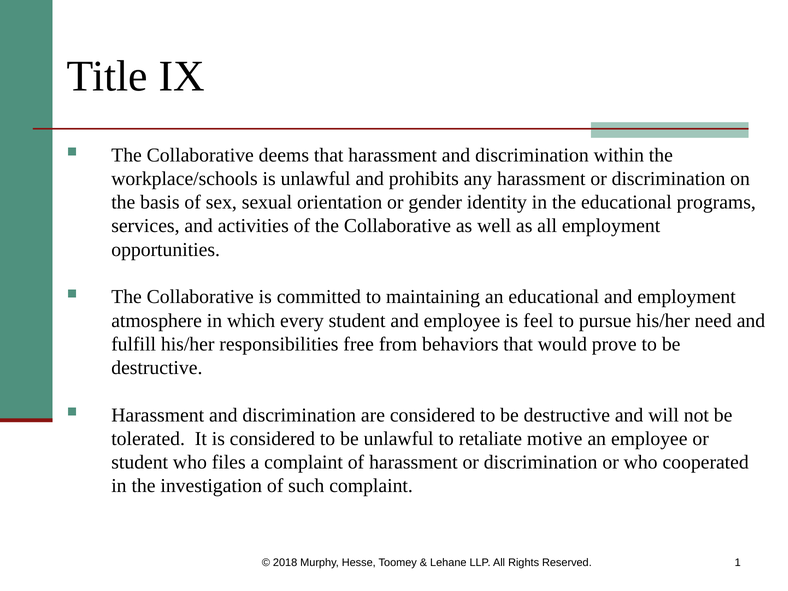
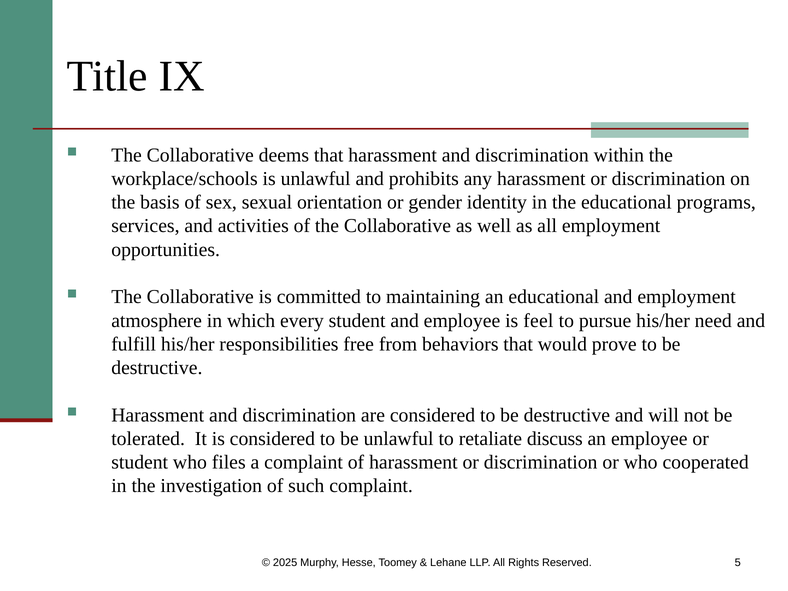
motive: motive -> discuss (555, 439)
2018: 2018 -> 2025 (285, 563)
1: 1 -> 5 (738, 563)
